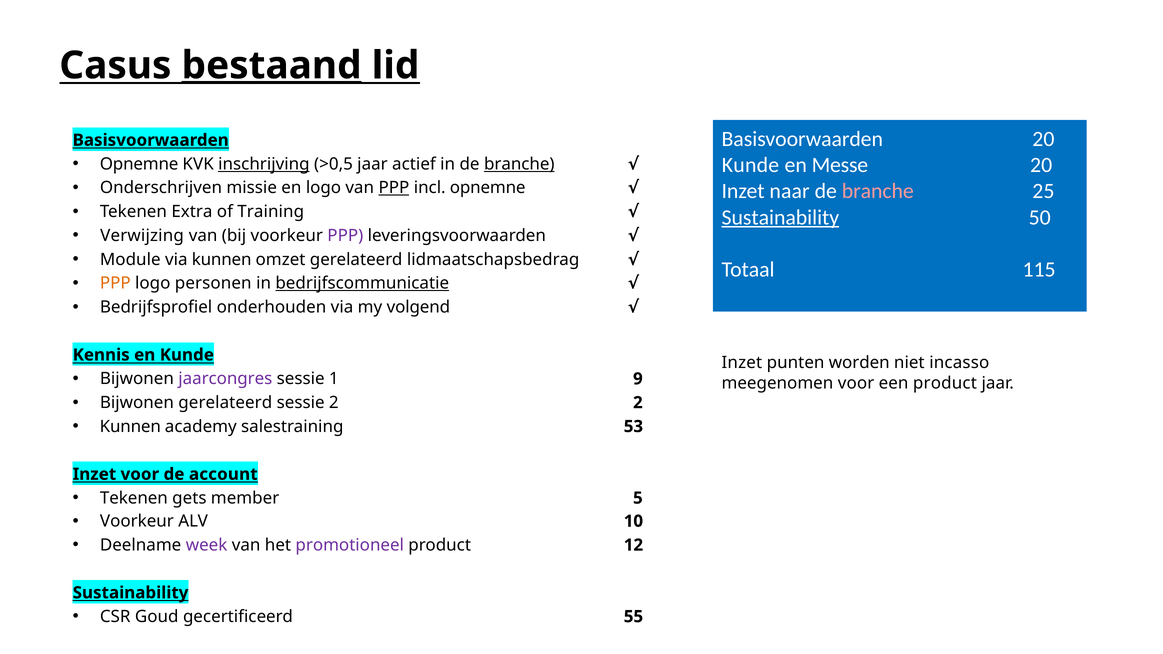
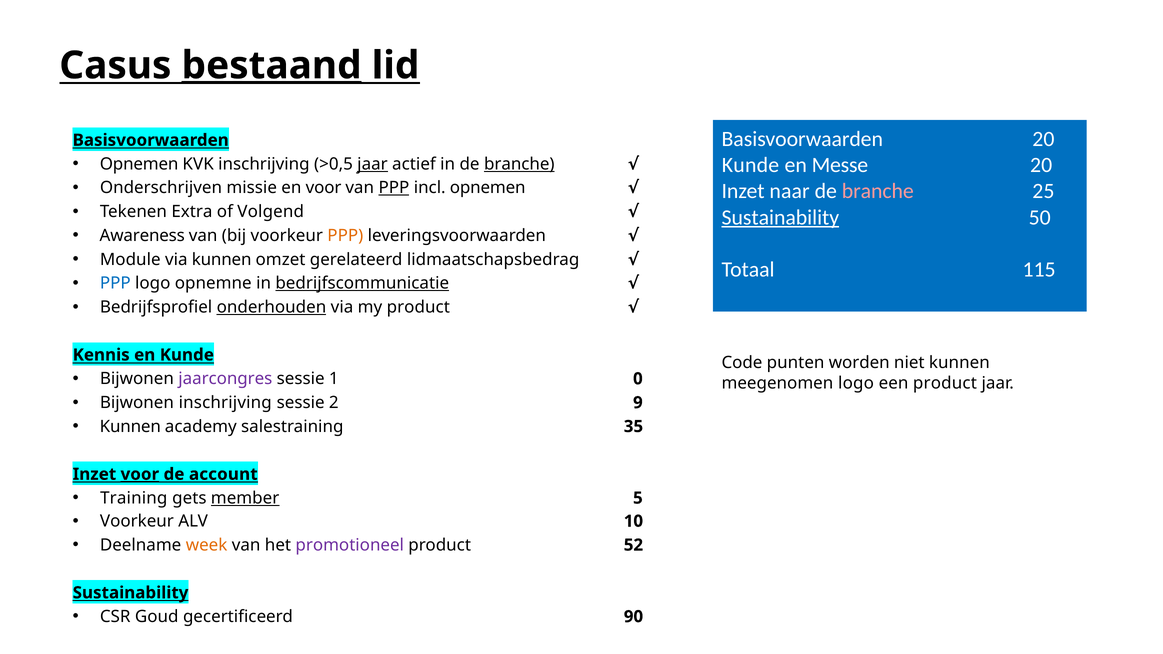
Opnemne: Opnemne -> Opnemen (139, 164)
inschrijving underline: present -> none (264, 164)
jaar underline: none -> present (372, 164)
en logo: logo -> voor (324, 188)
incl opnemne: opnemne -> opnemen (488, 188)
Training: Training -> Volgend (271, 212)
Verwijzing: Verwijzing -> Awareness (142, 236)
PPP colour: purple -> orange (345, 236)
PPP colour: orange -> blue (115, 283)
personen: personen -> opnemne (213, 283)
onderhouden underline: none -> present (271, 307)
my volgend: volgend -> product (418, 307)
Inzet: Inzet -> Code (742, 363)
niet incasso: incasso -> kunnen (959, 363)
9: 9 -> 0 (638, 379)
meegenomen voor: voor -> logo (856, 383)
Bijwonen gerelateerd: gerelateerd -> inschrijving (225, 403)
2 2: 2 -> 9 (638, 403)
53: 53 -> 35 (633, 427)
voor underline: none -> present (140, 474)
Tekenen: Tekenen -> Training (134, 498)
member underline: none -> present (245, 498)
week colour: purple -> orange (207, 545)
12: 12 -> 52 (633, 545)
55: 55 -> 90 (633, 617)
